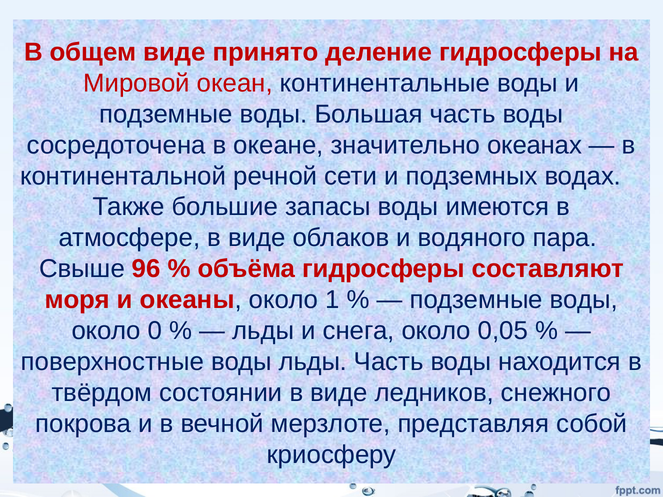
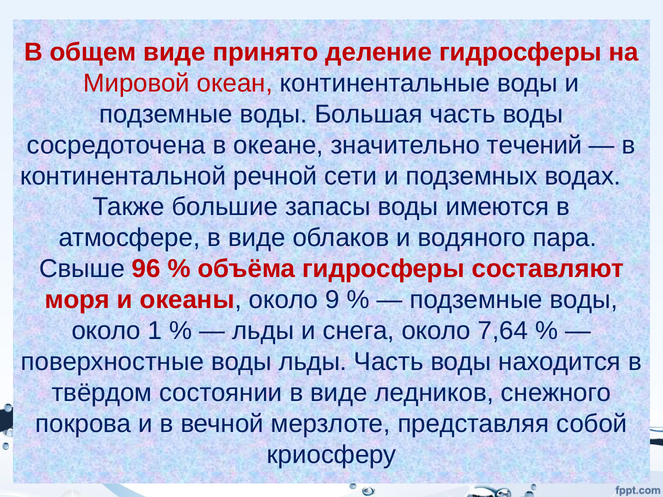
океанах: океанах -> течений (535, 145)
1: 1 -> 9 (332, 300)
0: 0 -> 1 (155, 331)
0,05: 0,05 -> 7,64 (503, 331)
